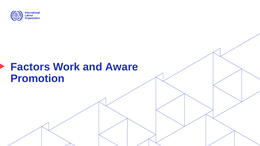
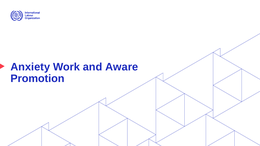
Factors: Factors -> Anxiety (30, 67)
